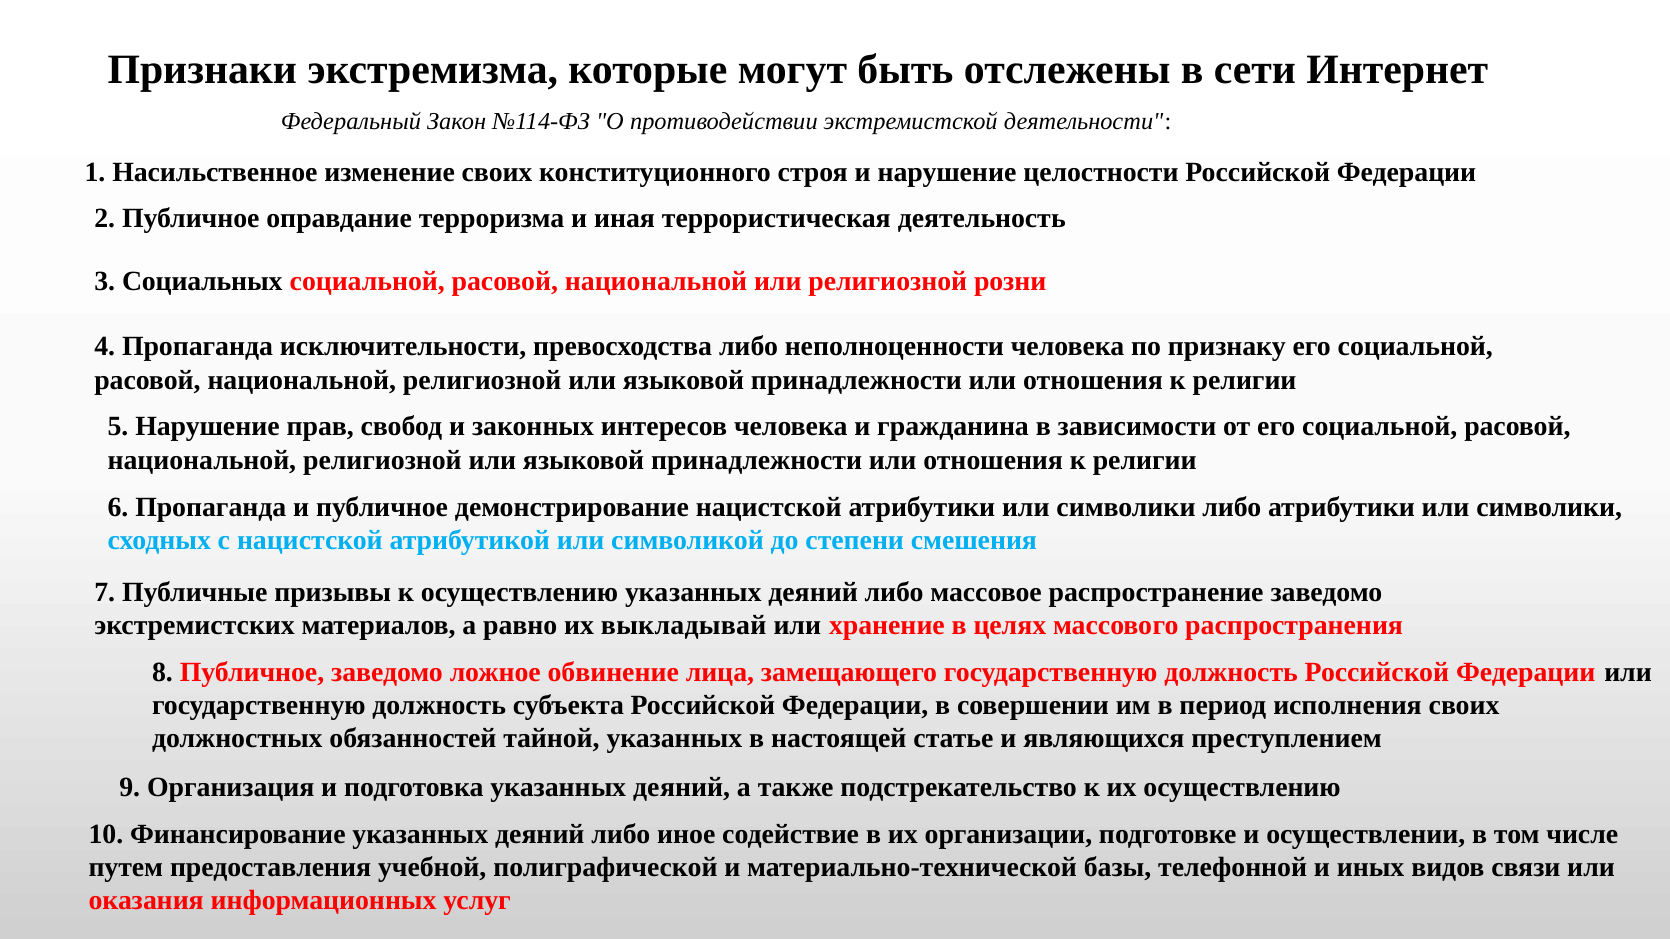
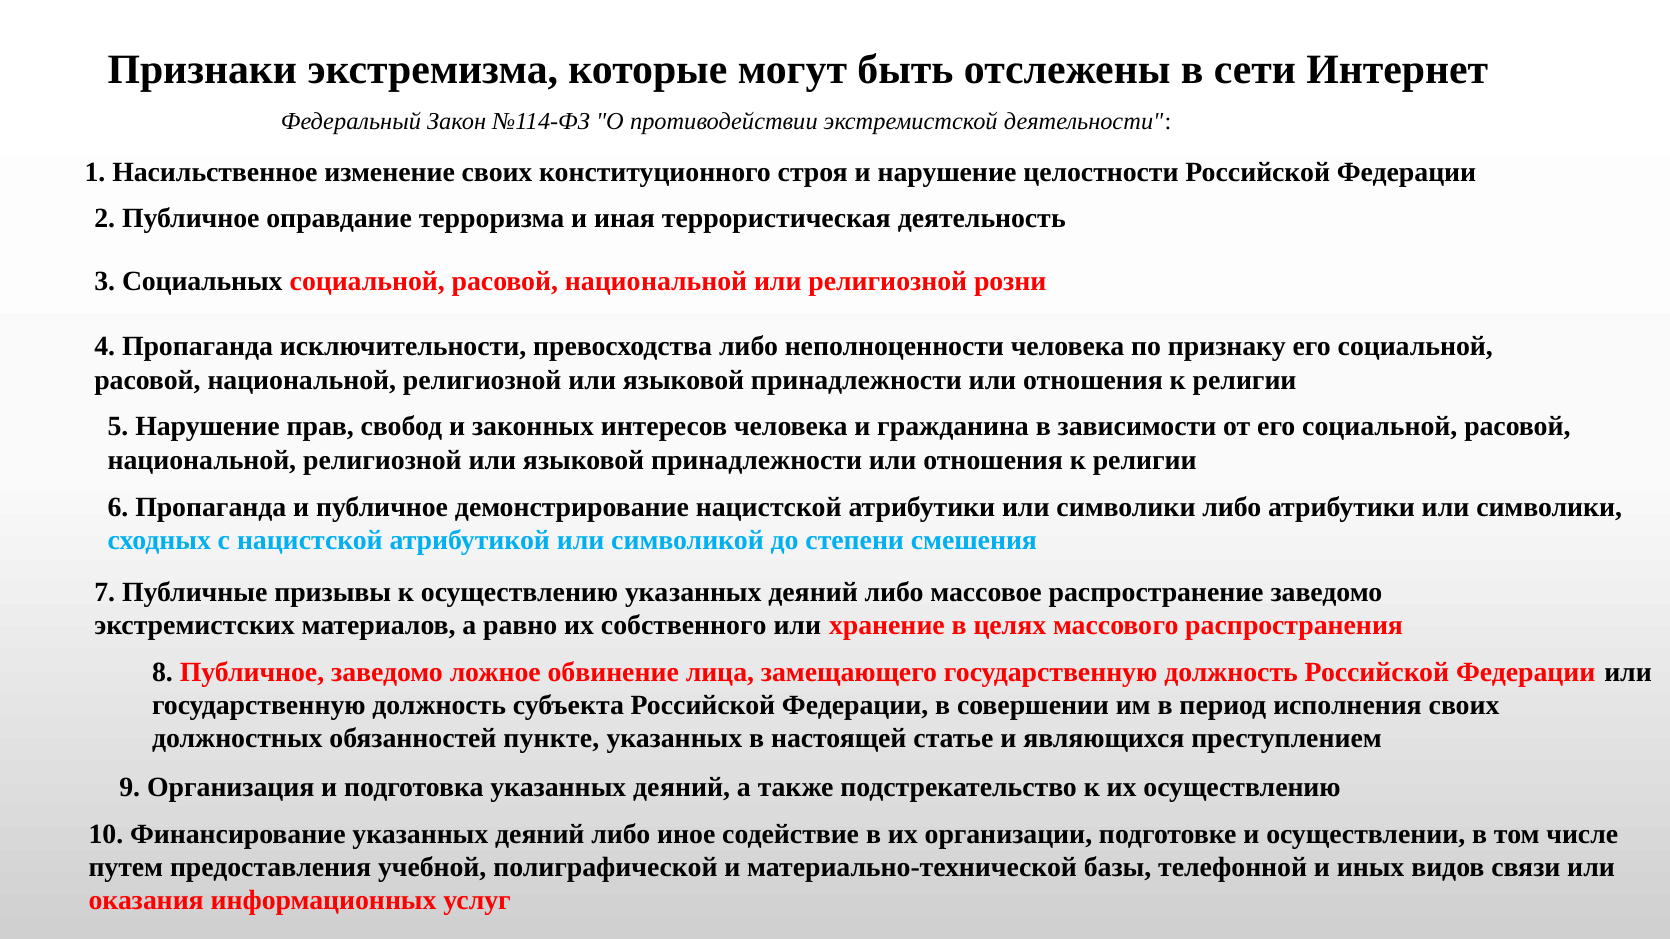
выкладывай: выкладывай -> собственного (684, 625)
тайной: тайной -> пункте (551, 739)
